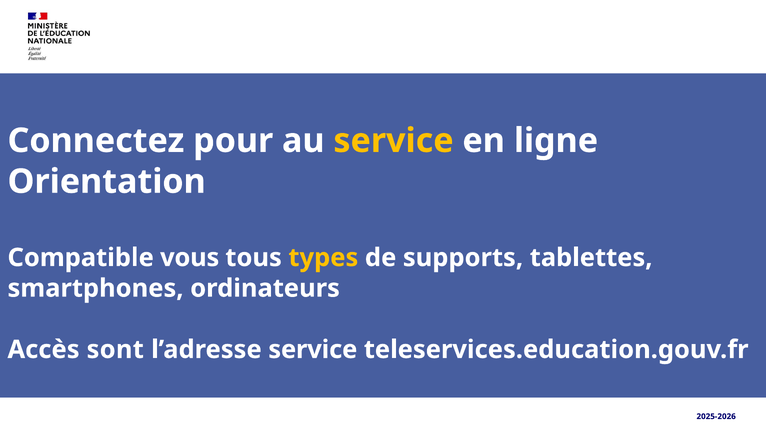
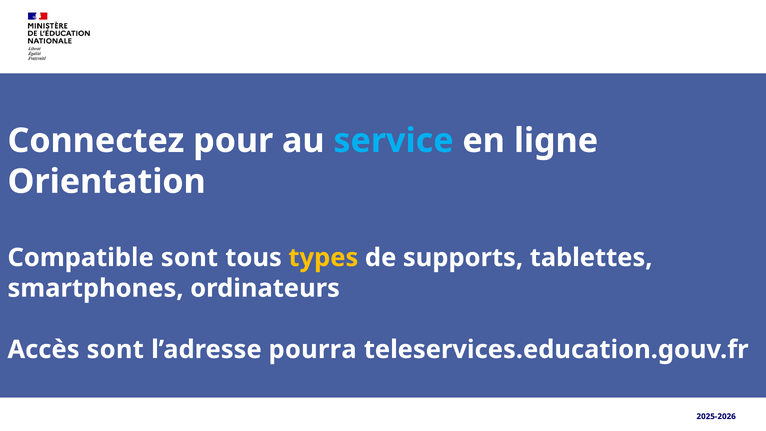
service colour: yellow -> light blue (394, 141)
Compatible vous: vous -> sont (189, 258)
l’adresse service: service -> pourra (313, 350)
